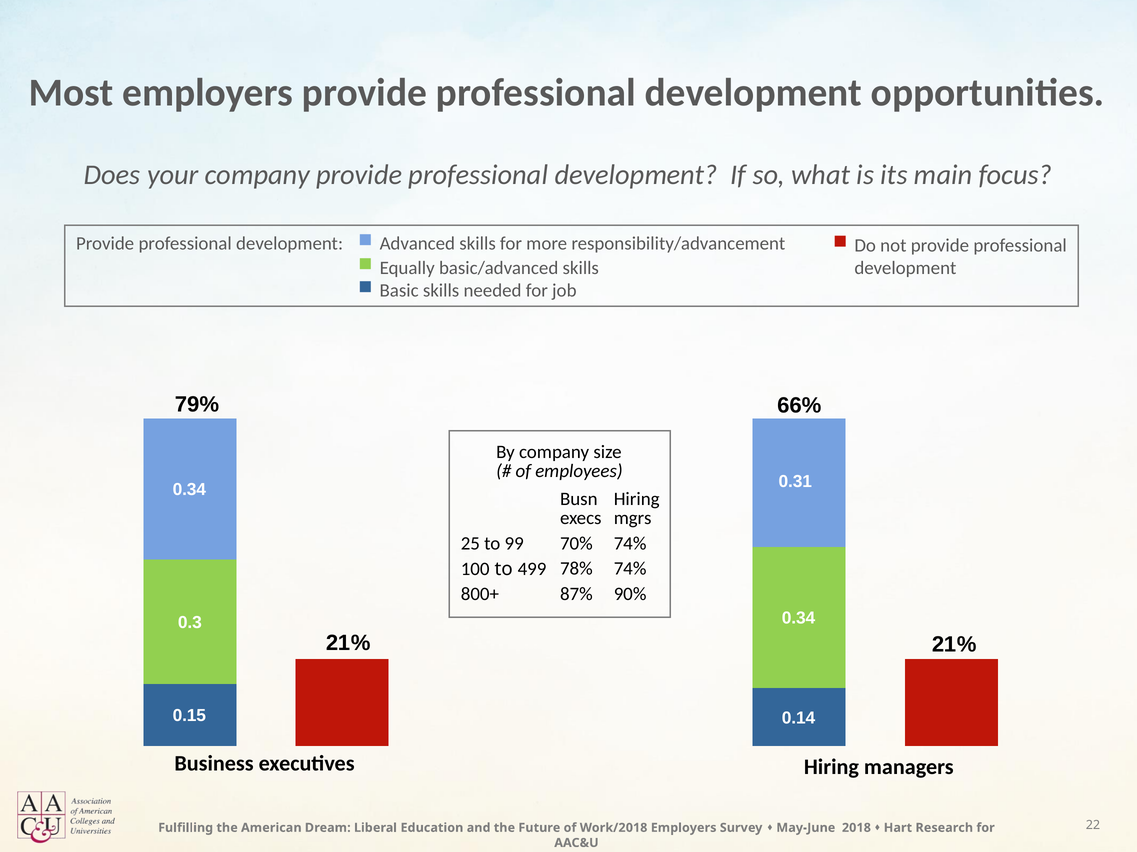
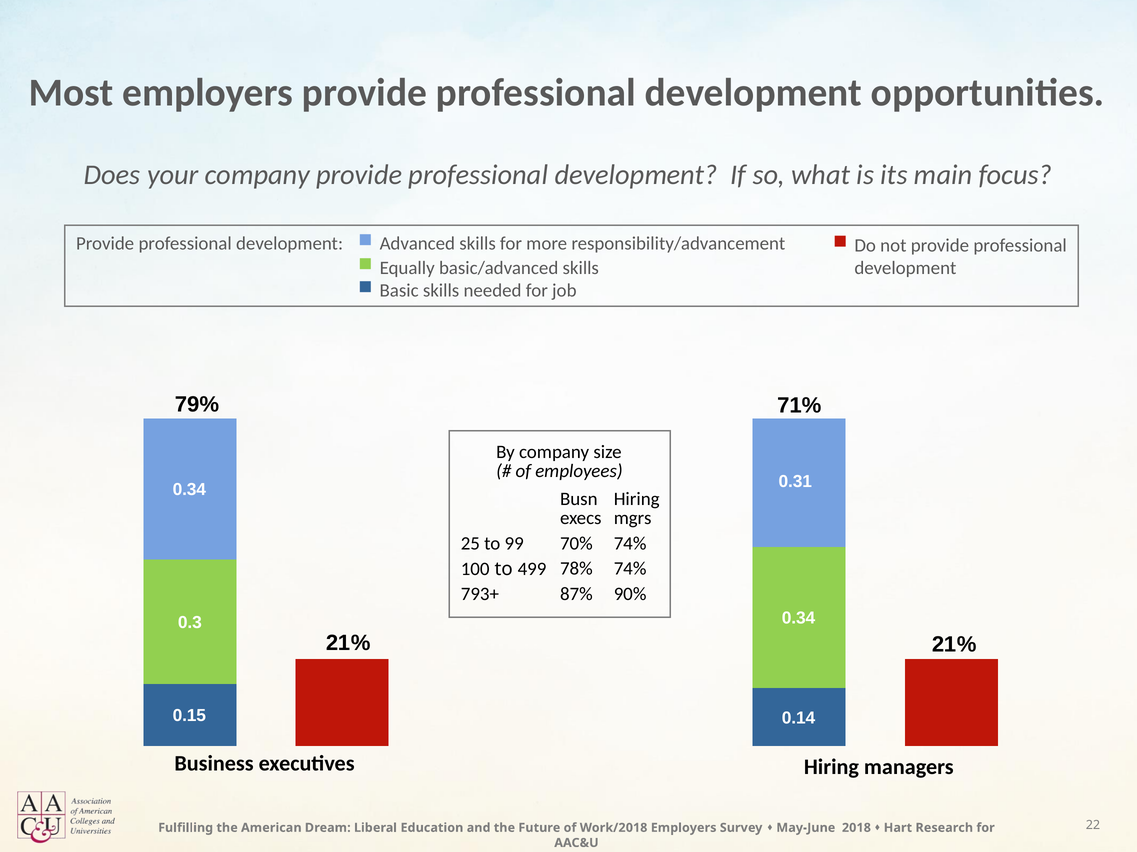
66%: 66% -> 71% (799, 406)
800+: 800+ -> 793+ (480, 595)
